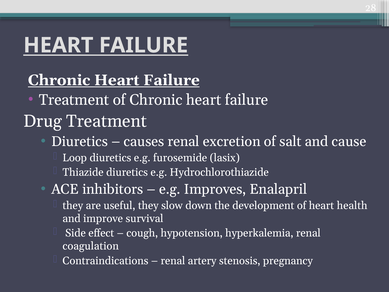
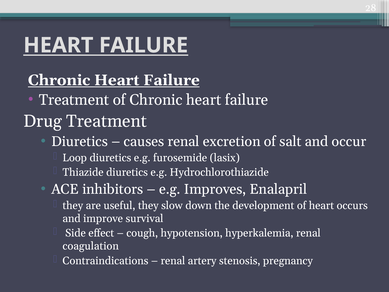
cause: cause -> occur (349, 141)
health: health -> occurs (352, 205)
